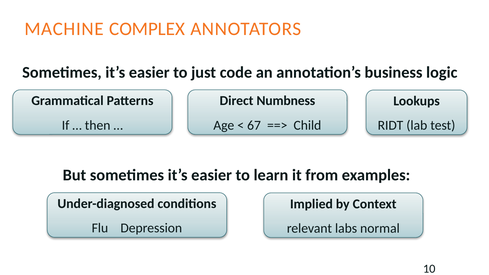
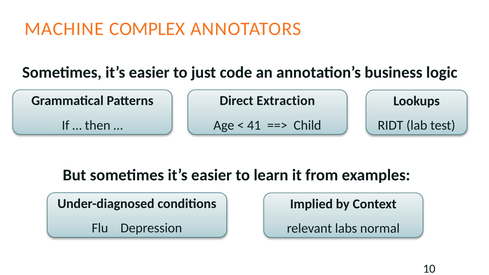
Numbness: Numbness -> Extraction (286, 101)
67: 67 -> 41 (254, 125)
